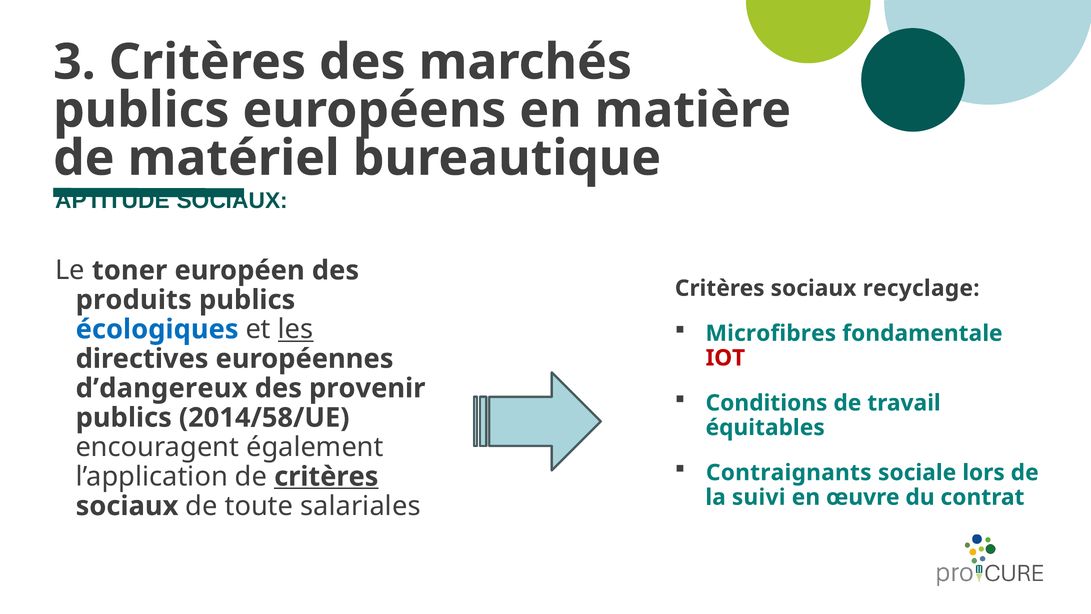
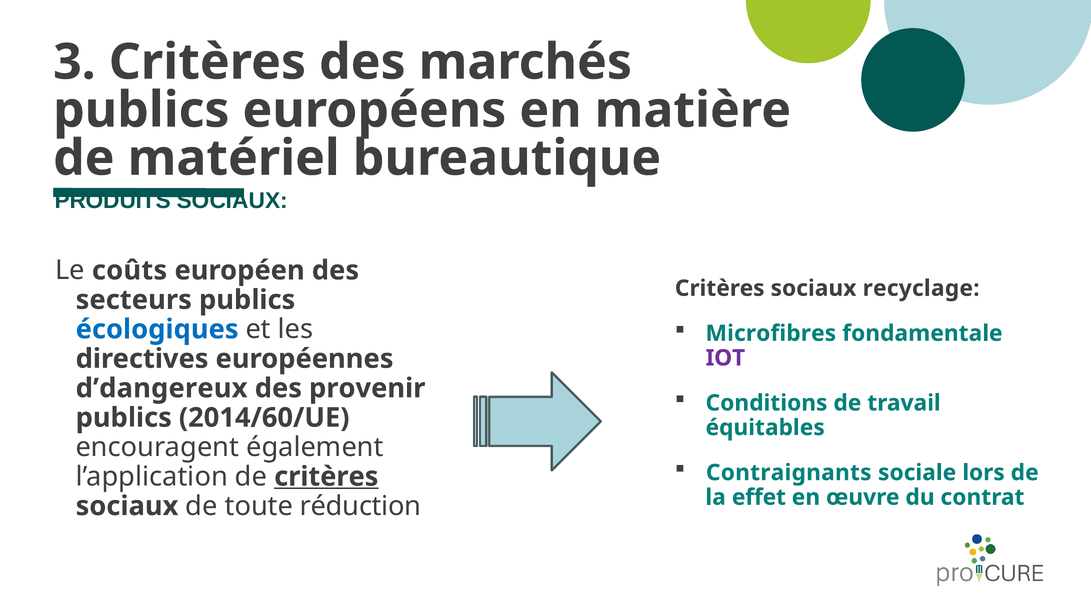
APTITUDE: APTITUDE -> PRODUITS (113, 201)
toner: toner -> coûts (130, 270)
produits: produits -> secteurs (134, 300)
les underline: present -> none (296, 329)
IOT colour: red -> purple (725, 358)
2014/58/UE: 2014/58/UE -> 2014/60/UE (264, 418)
suivi: suivi -> effet (759, 497)
salariales: salariales -> réduction (361, 506)
